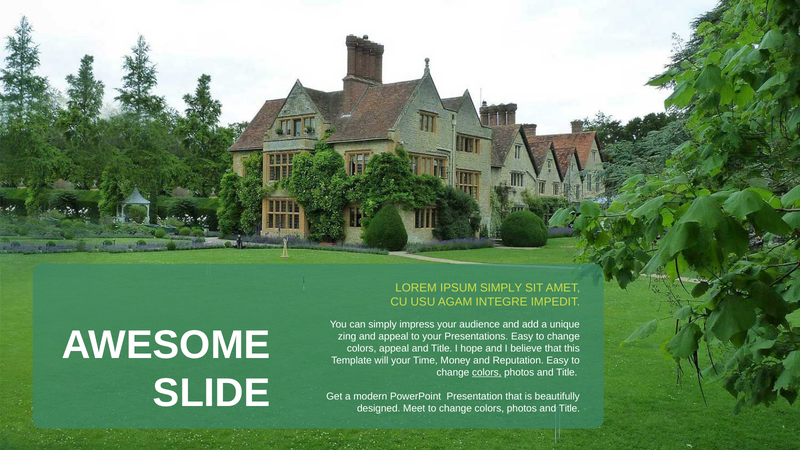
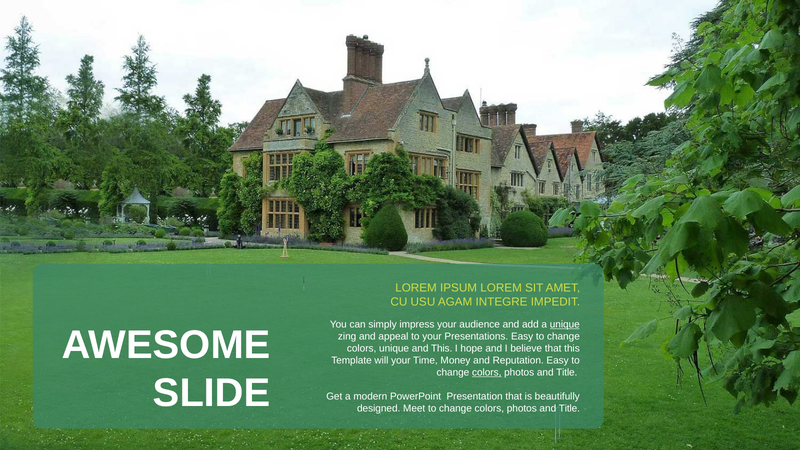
IPSUM SIMPLY: SIMPLY -> LOREM (501, 288)
unique underline: none -> present (565, 324)
colors appeal: appeal -> unique (394, 348)
Title: Title -> This (442, 348)
